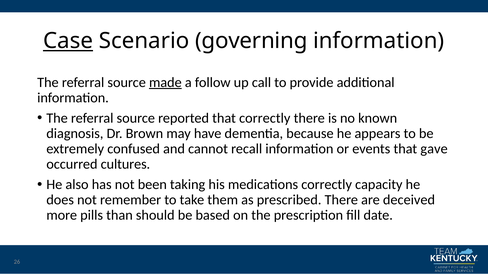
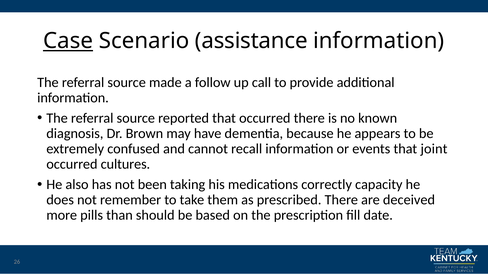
governing: governing -> assistance (251, 41)
made underline: present -> none (165, 83)
that correctly: correctly -> occurred (265, 118)
gave: gave -> joint (434, 149)
